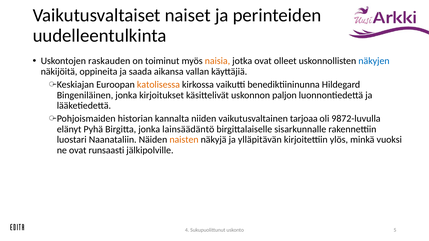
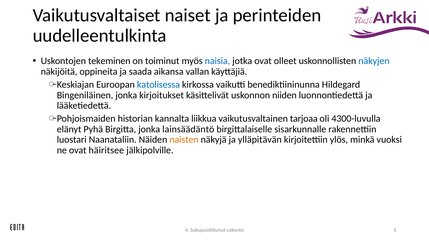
raskauden: raskauden -> tekeminen (109, 61)
naisia colour: orange -> blue (217, 61)
katolisessa colour: orange -> blue (158, 85)
paljon: paljon -> niiden (284, 95)
niiden: niiden -> liikkua (204, 119)
9872-luvulla: 9872-luvulla -> 4300-luvulla (356, 119)
runsaasti: runsaasti -> häiritsee (106, 151)
